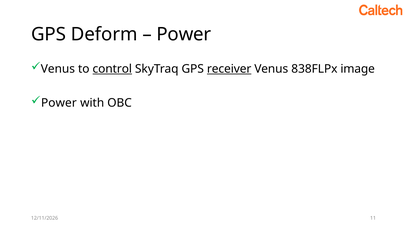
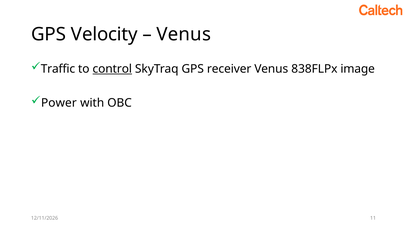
Deform: Deform -> Velocity (104, 34)
Power: Power -> Venus (184, 34)
Venus: Venus -> Traffic (58, 69)
receiver underline: present -> none (229, 69)
